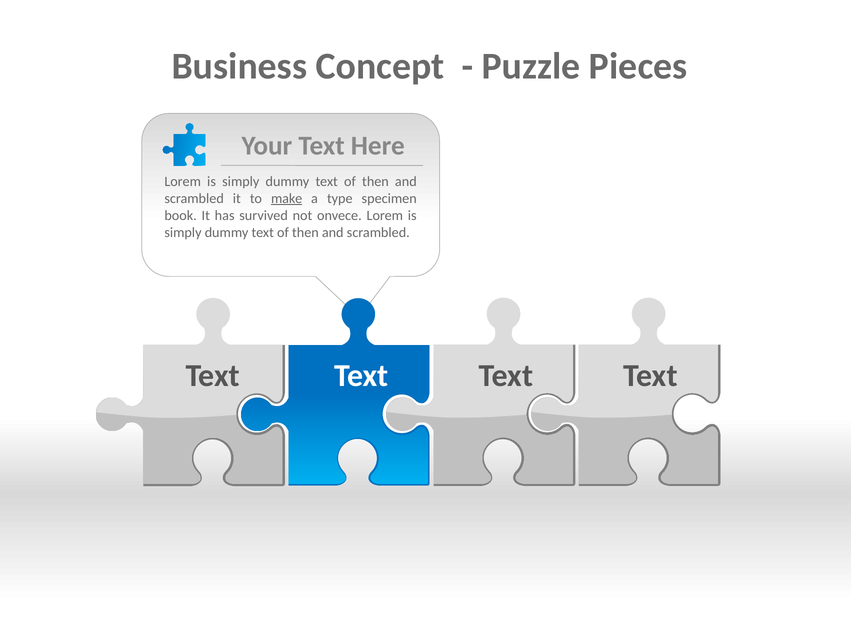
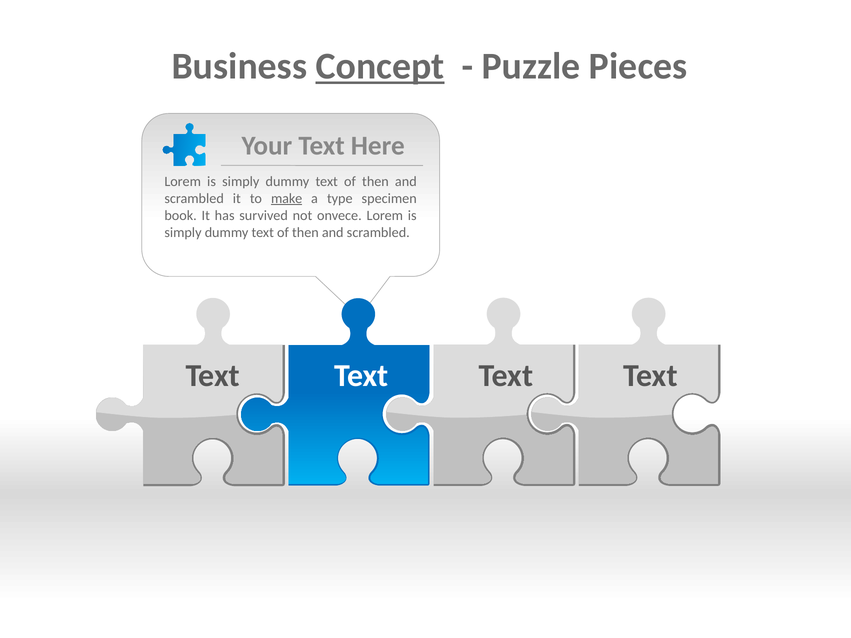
Concept underline: none -> present (380, 66)
